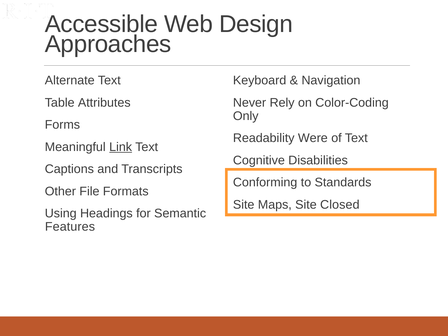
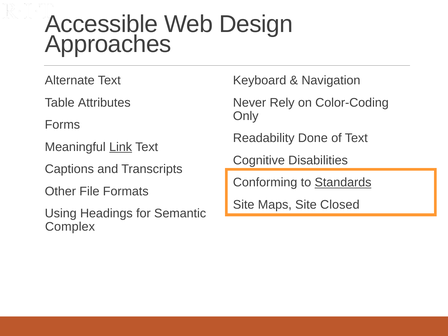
Were: Were -> Done (313, 138)
Standards underline: none -> present (343, 183)
Features: Features -> Complex (70, 227)
